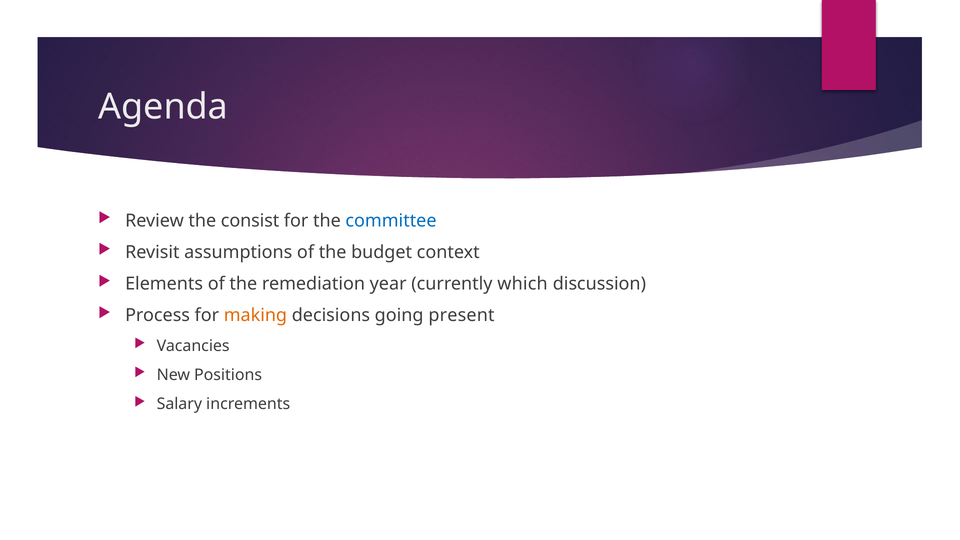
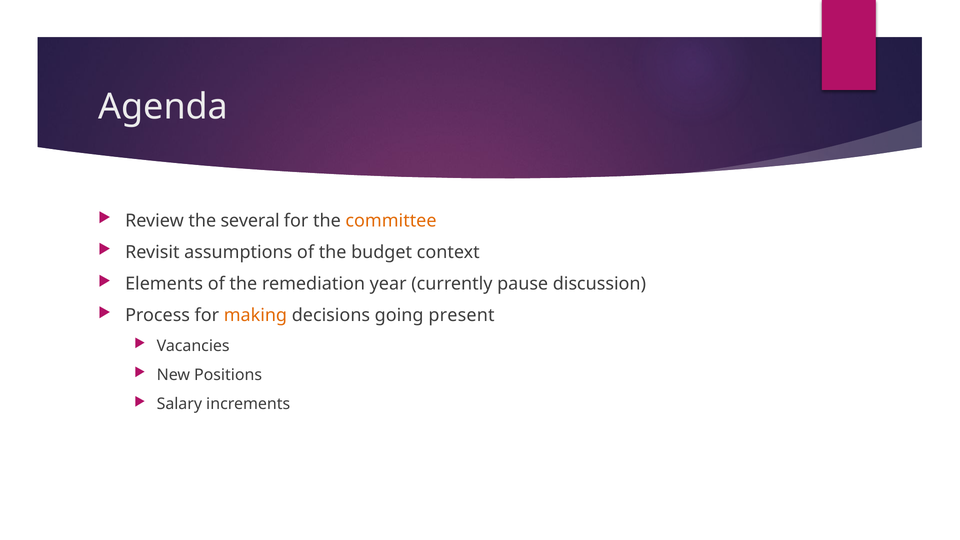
consist: consist -> several (250, 221)
committee colour: blue -> orange (391, 221)
which: which -> pause (523, 284)
